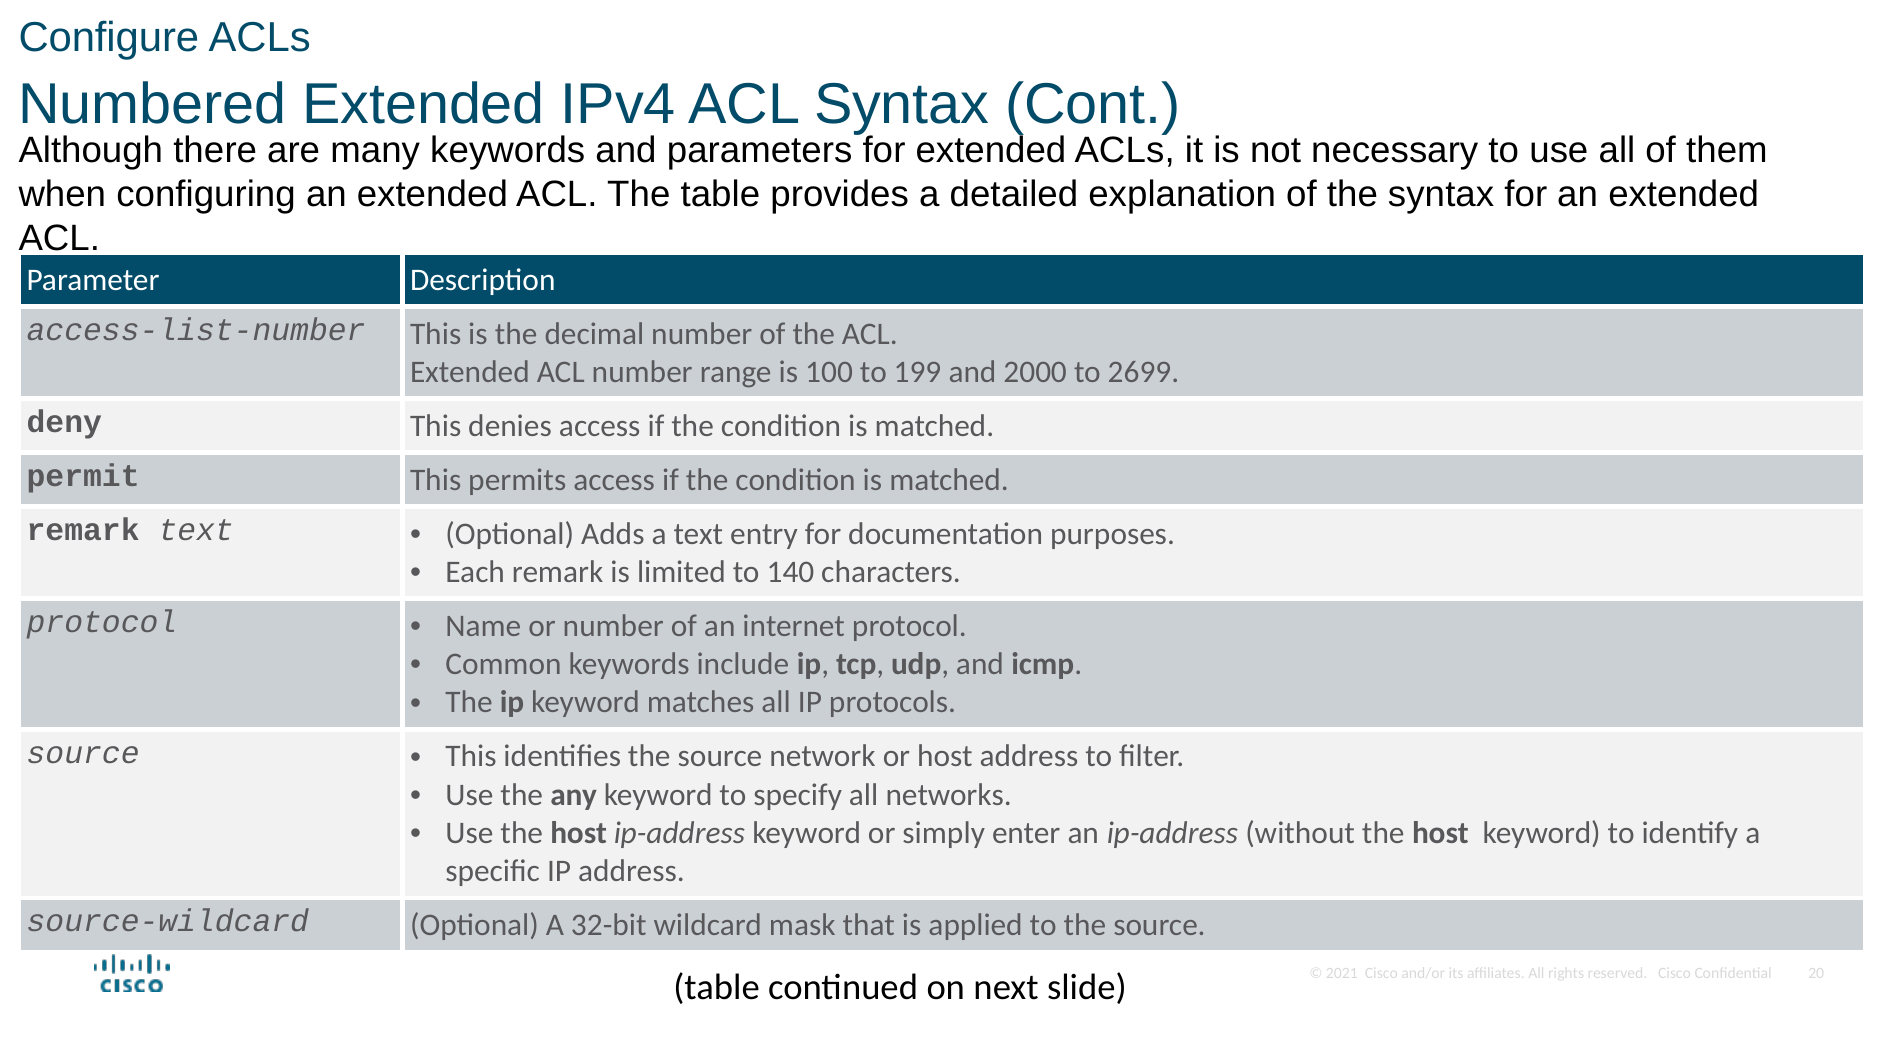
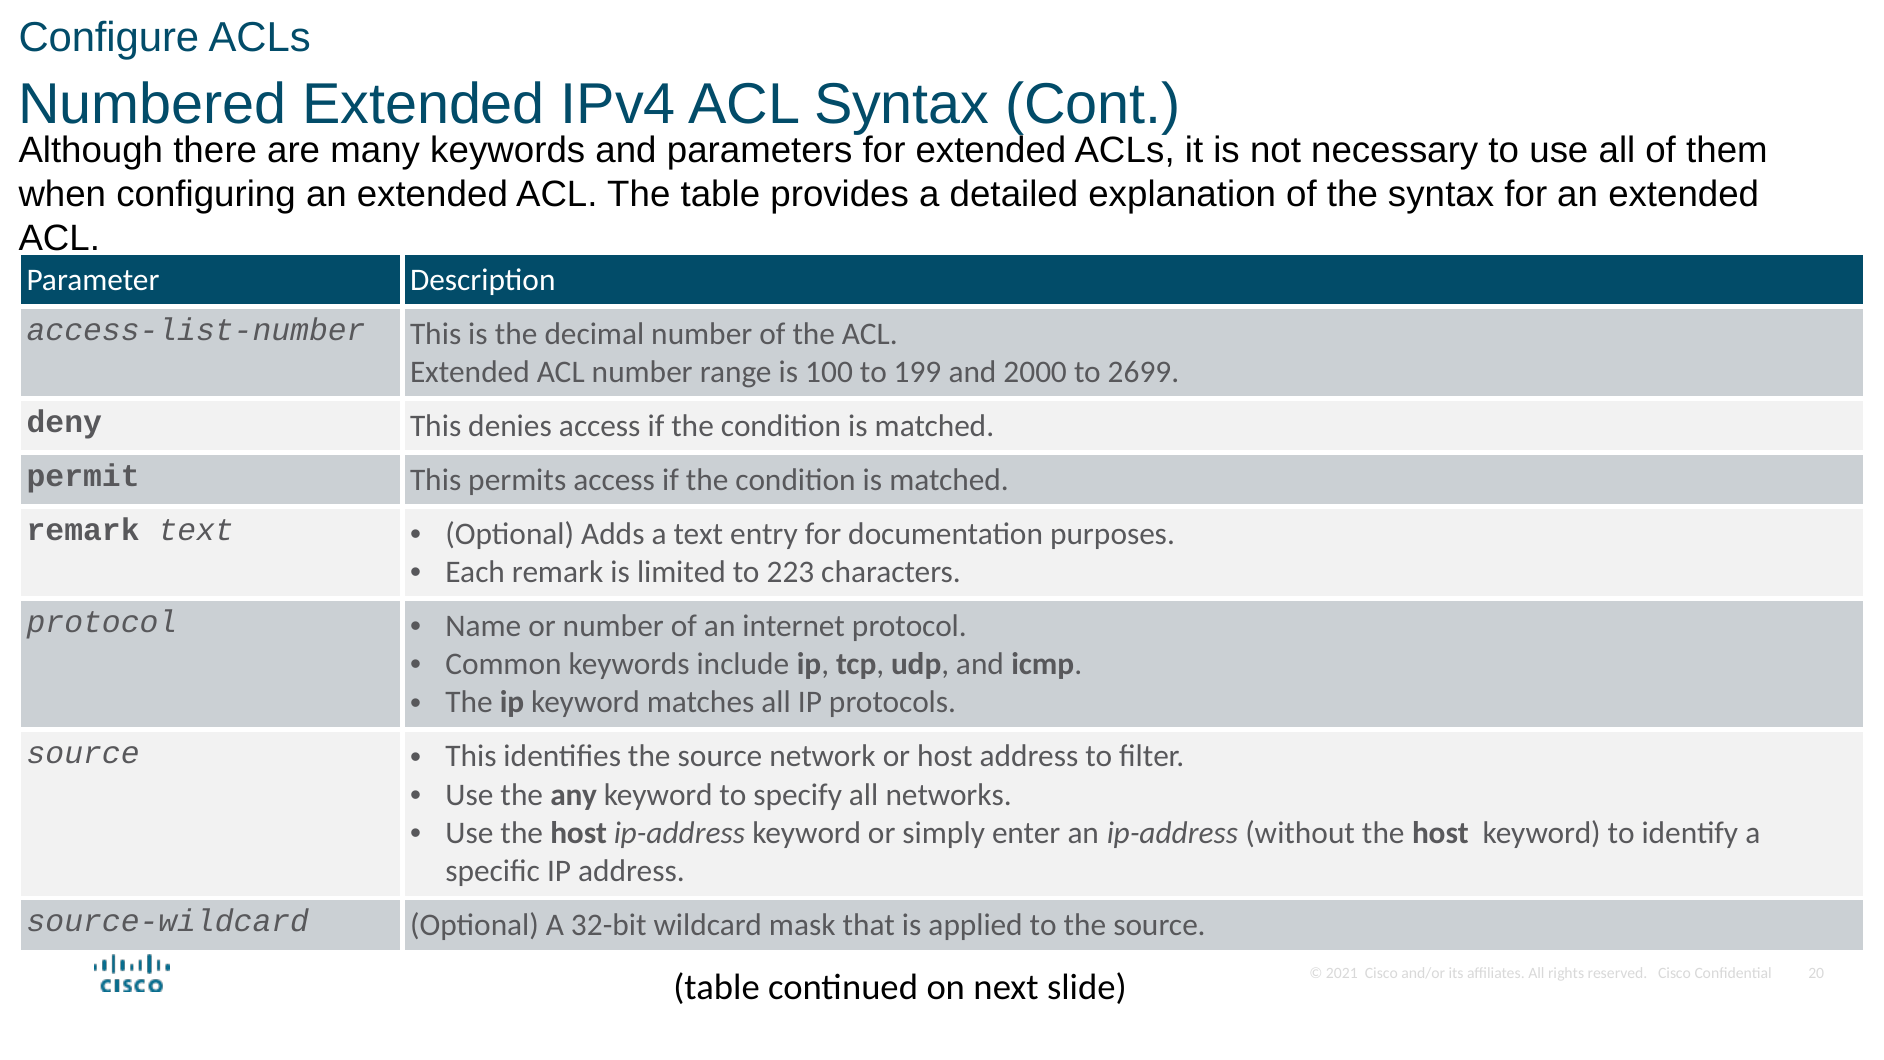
140: 140 -> 223 (790, 572)
